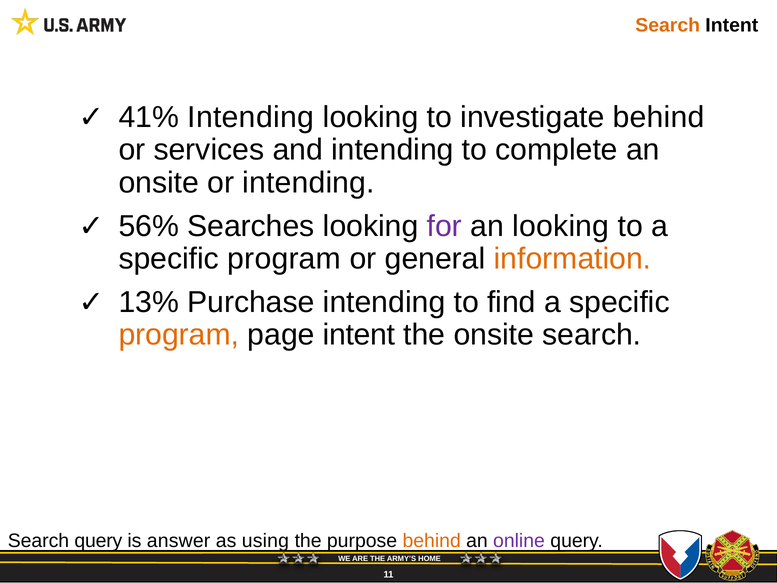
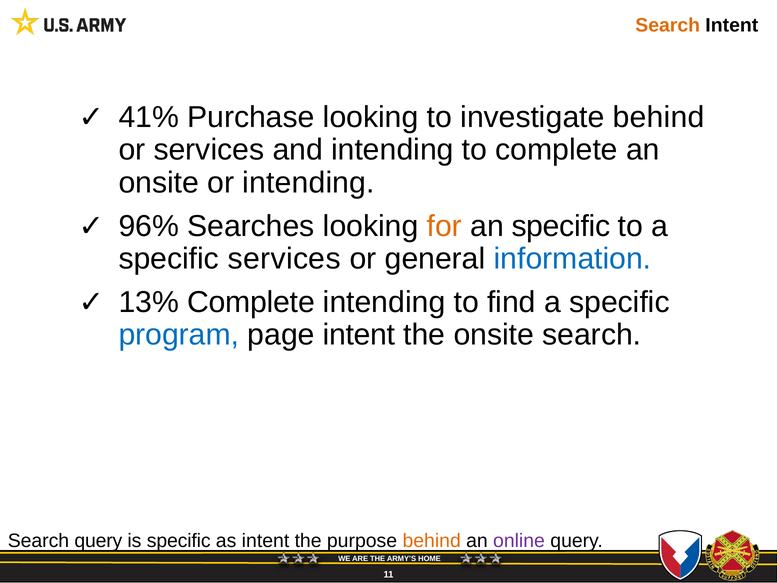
41% Intending: Intending -> Purchase (251, 117)
56%: 56% -> 96% (149, 226)
for colour: purple -> orange (444, 226)
an looking: looking -> specific (561, 226)
program: program -> services (284, 259)
information colour: orange -> blue (572, 259)
13% Purchase: Purchase -> Complete (251, 302)
program colour: orange -> blue (179, 335)
is answer: answer -> specific (179, 540)
as using: using -> intent (266, 540)
